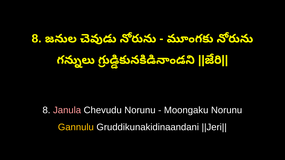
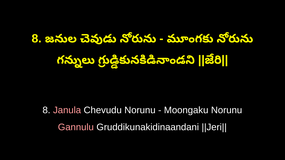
Gannulu colour: yellow -> pink (76, 127)
